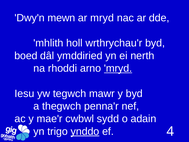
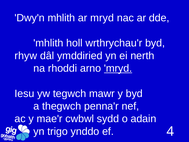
Dwy'n mewn: mewn -> mhlith (61, 18)
boed: boed -> rhyw (26, 56)
ynddo underline: present -> none (85, 131)
